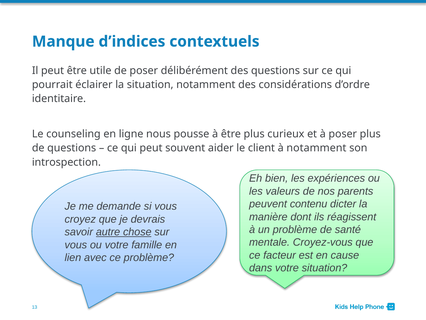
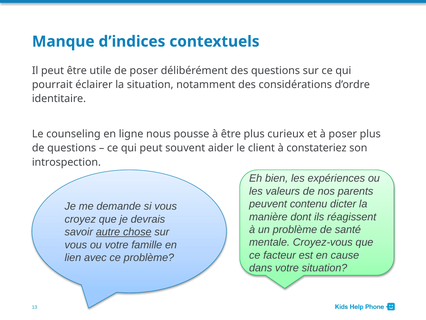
à notamment: notamment -> constateriez (317, 148)
